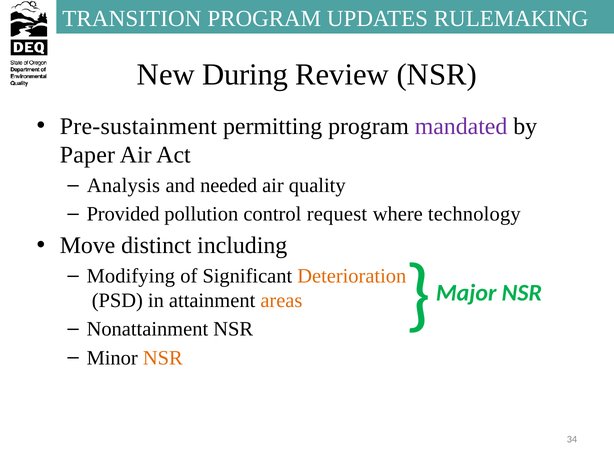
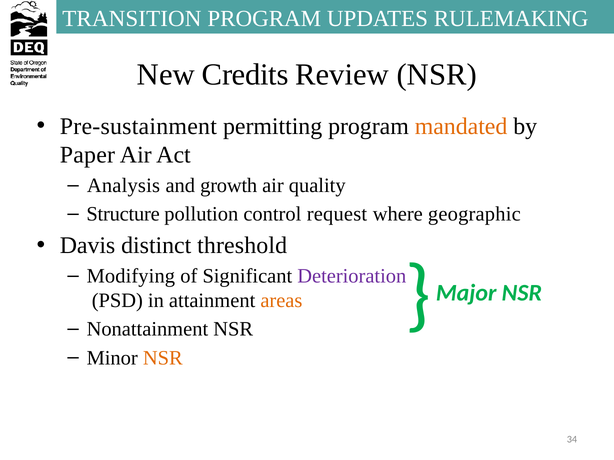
During: During -> Credits (245, 75)
mandated colour: purple -> orange (461, 126)
needed: needed -> growth (229, 186)
Provided: Provided -> Structure (123, 214)
technology: technology -> geographic (474, 214)
Move: Move -> Davis (88, 246)
including: including -> threshold (242, 246)
Deterioration colour: orange -> purple (352, 276)
